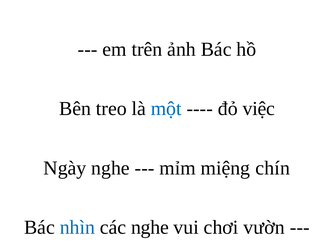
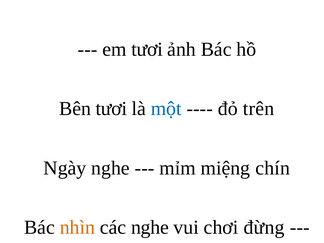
em trên: trên -> tươi (147, 49)
Bên treo: treo -> tươi (111, 109)
việc: việc -> trên (259, 109)
nhìn colour: blue -> orange (77, 227)
vườn: vườn -> đừng (264, 227)
